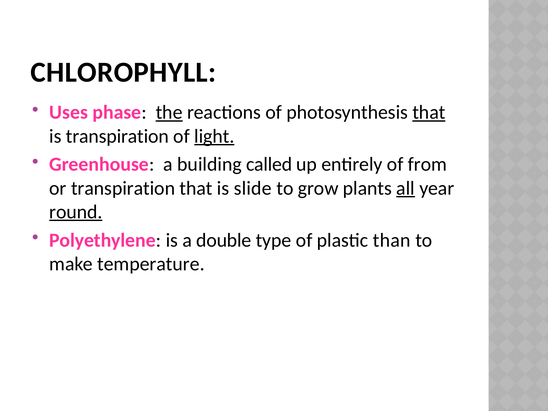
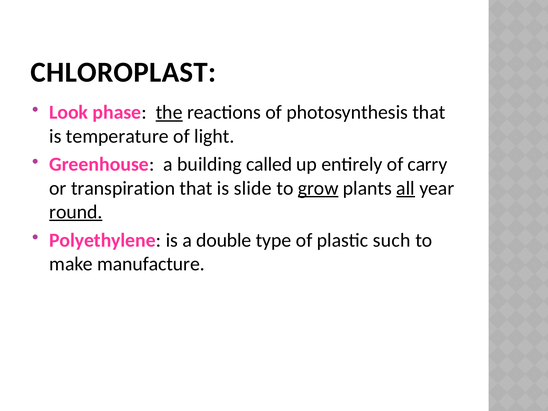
CHLOROPHYLL: CHLOROPHYLL -> CHLOROPLAST (123, 72)
Uses: Uses -> Look (69, 112)
that underline: present -> none (429, 112)
is transpiration: transpiration -> temperature (117, 136)
light underline: present -> none (214, 136)
from: from -> carry (427, 164)
grow underline: none -> present (318, 188)
than: than -> such (392, 240)
temperature: temperature -> manufacture (151, 264)
